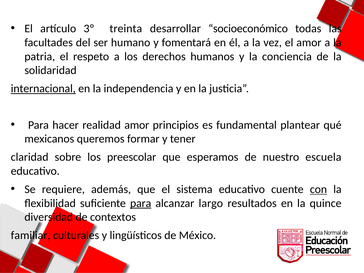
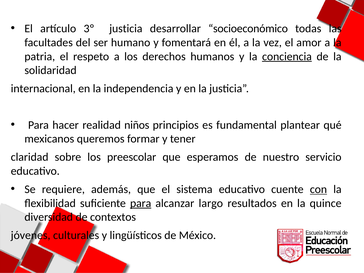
3º treinta: treinta -> justicia (126, 29)
conciencia underline: none -> present (287, 56)
internacional underline: present -> none (43, 89)
realidad amor: amor -> niños (137, 125)
escuela: escuela -> servicio (323, 157)
familiar: familiar -> jóvenes (31, 235)
